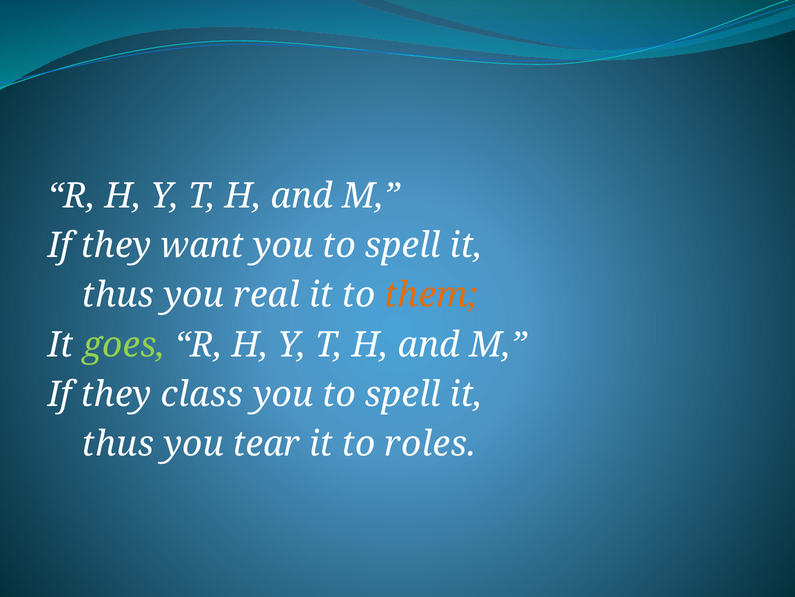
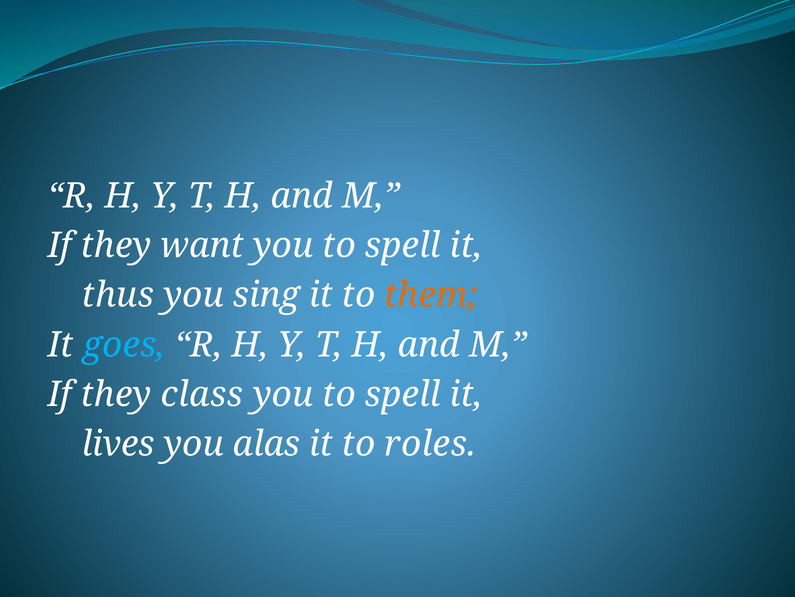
real: real -> sing (267, 295)
goes colour: light green -> light blue (124, 344)
thus: thus -> lives (118, 443)
tear: tear -> alas (267, 443)
